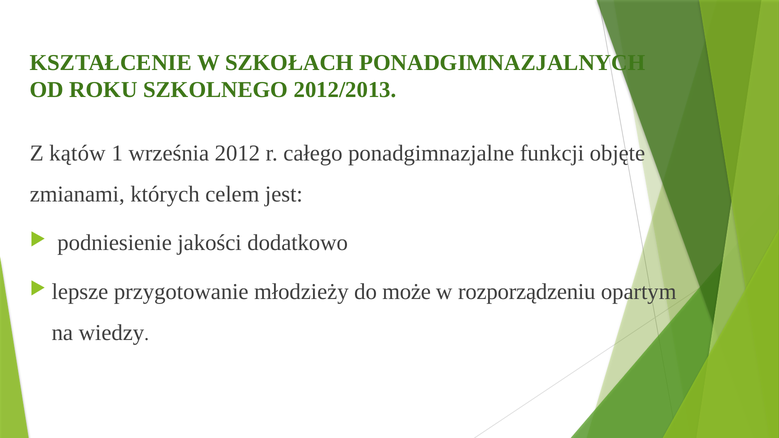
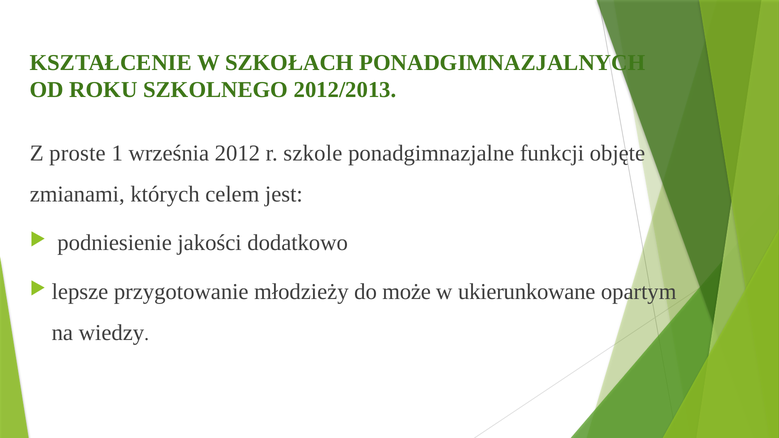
kątów: kątów -> proste (77, 153)
całego: całego -> szkole (313, 153)
rozporządzeniu: rozporządzeniu -> ukierunkowane (527, 292)
